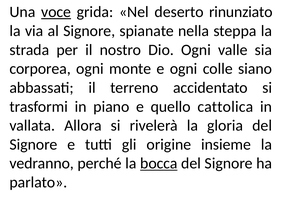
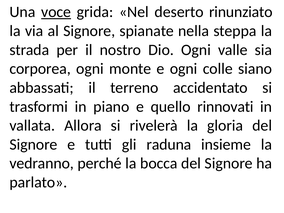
cattolica: cattolica -> rinnovati (225, 107)
origine: origine -> raduna (169, 144)
bocca underline: present -> none (159, 163)
